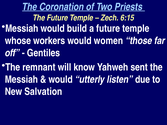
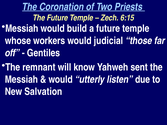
women: women -> judicial (108, 41)
